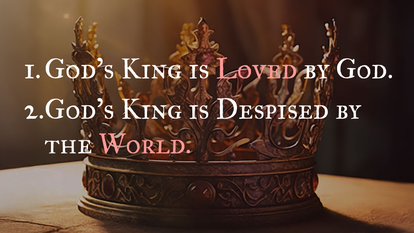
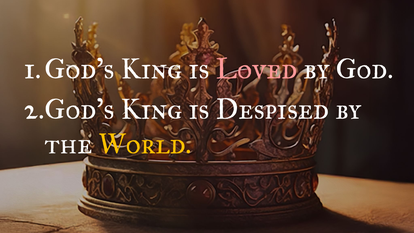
World colour: pink -> yellow (145, 144)
